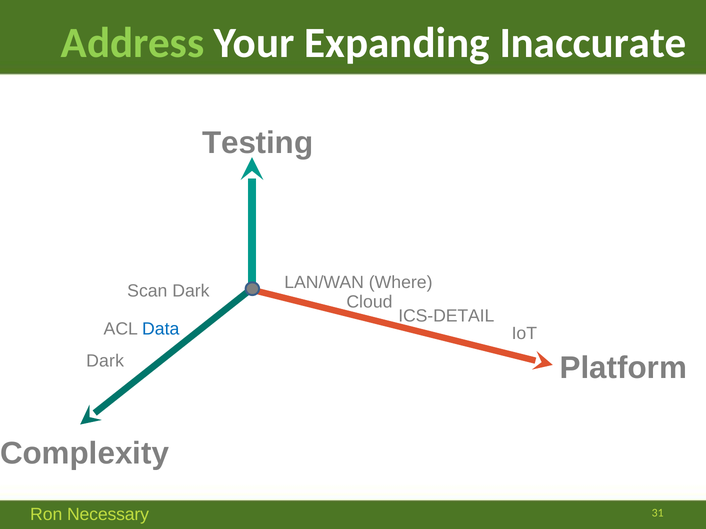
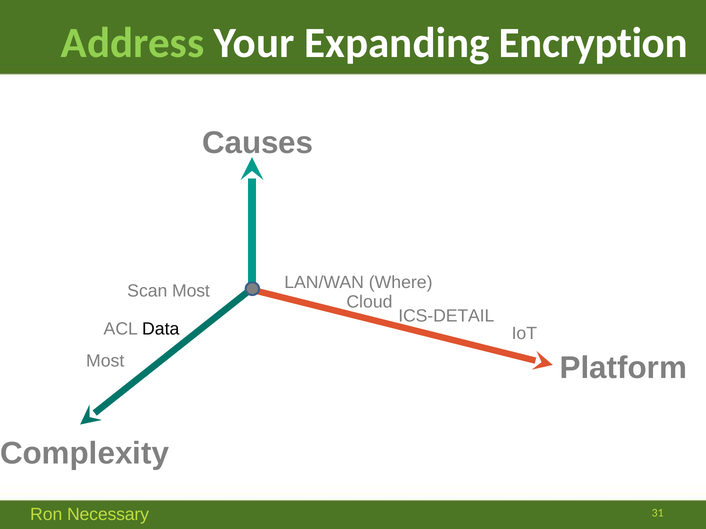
Inaccurate: Inaccurate -> Encryption (593, 43)
Testing: Testing -> Causes (258, 143)
Scan Dark: Dark -> Most (191, 291)
Data colour: blue -> black (161, 329)
Dark: Dark -> Most (105, 361)
